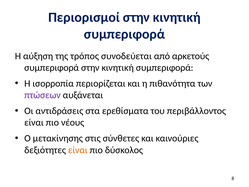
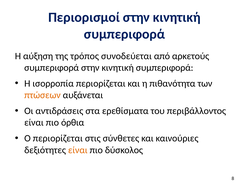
πτώσεων colour: purple -> orange (42, 95)
νέους: νέους -> όρθια (73, 122)
Ο μετακίνησης: μετακίνησης -> περιορίζεται (58, 138)
